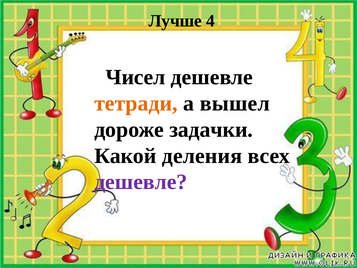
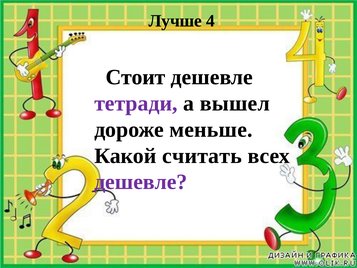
Чисел: Чисел -> Стоит (136, 77)
тетради colour: orange -> purple (136, 103)
задачки: задачки -> меньше (211, 130)
деления: деления -> считать (202, 156)
